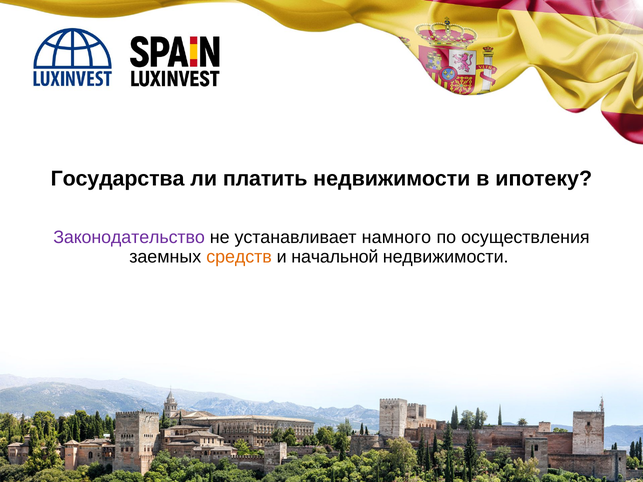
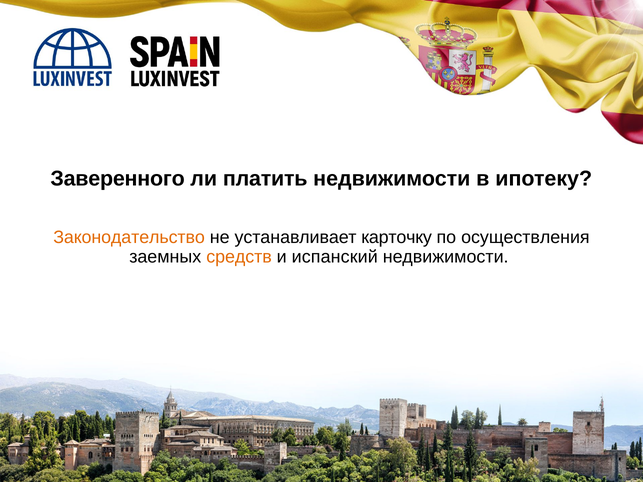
Государства: Государства -> Заверенного (118, 179)
Законодательство colour: purple -> orange (129, 238)
намного: намного -> карточку (397, 238)
начальной: начальной -> испанский (335, 257)
